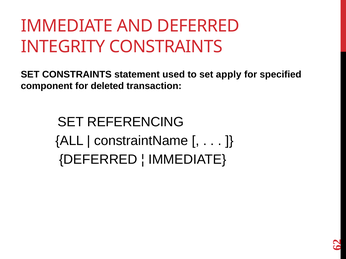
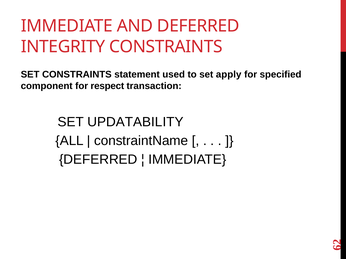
deleted: deleted -> respect (107, 86)
REFERENCING: REFERENCING -> UPDATABILITY (135, 122)
